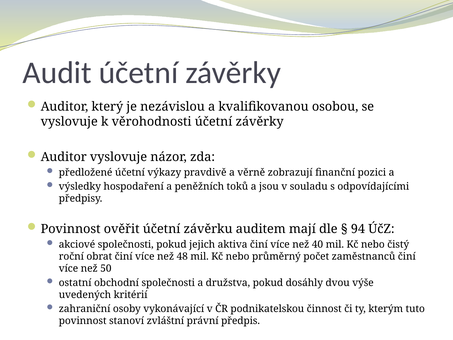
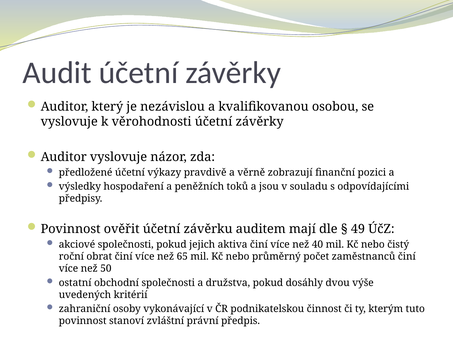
94: 94 -> 49 (358, 229)
48: 48 -> 65 (182, 256)
